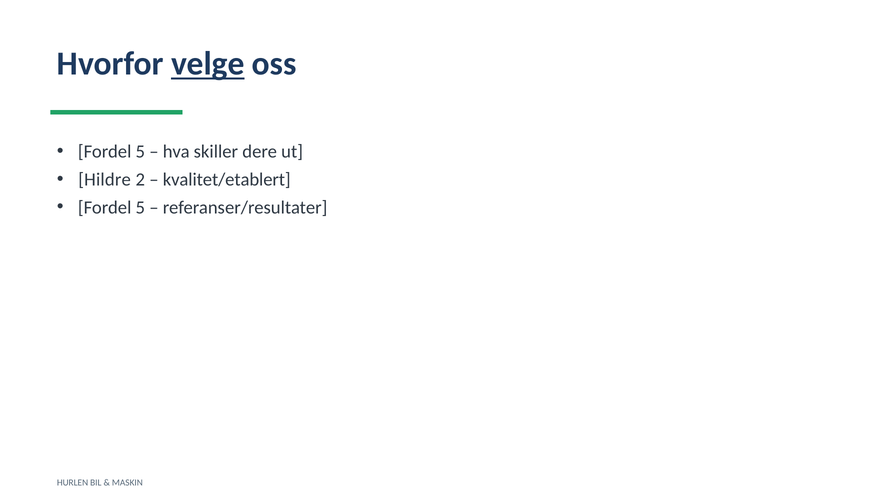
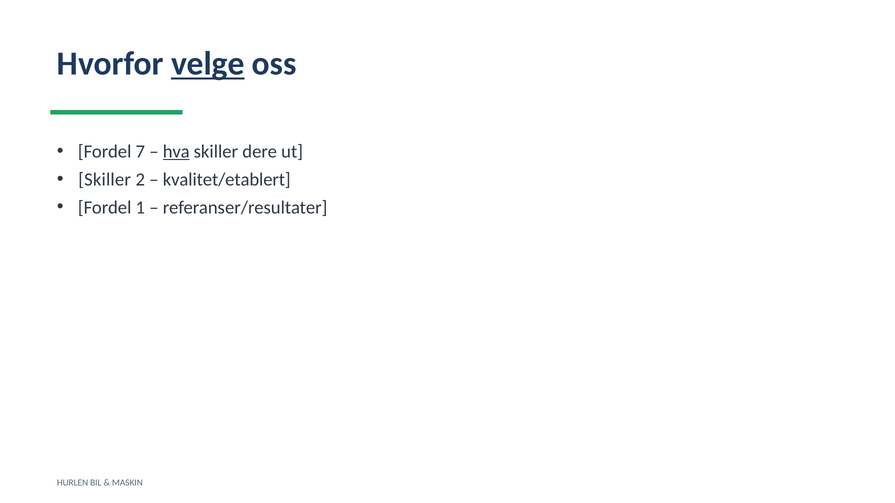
5: 5 -> 7 (140, 152)
hva underline: none -> present (176, 152)
Hildre: Hildre -> Skiller (105, 180)
5: 5 -> 1 (140, 208)
